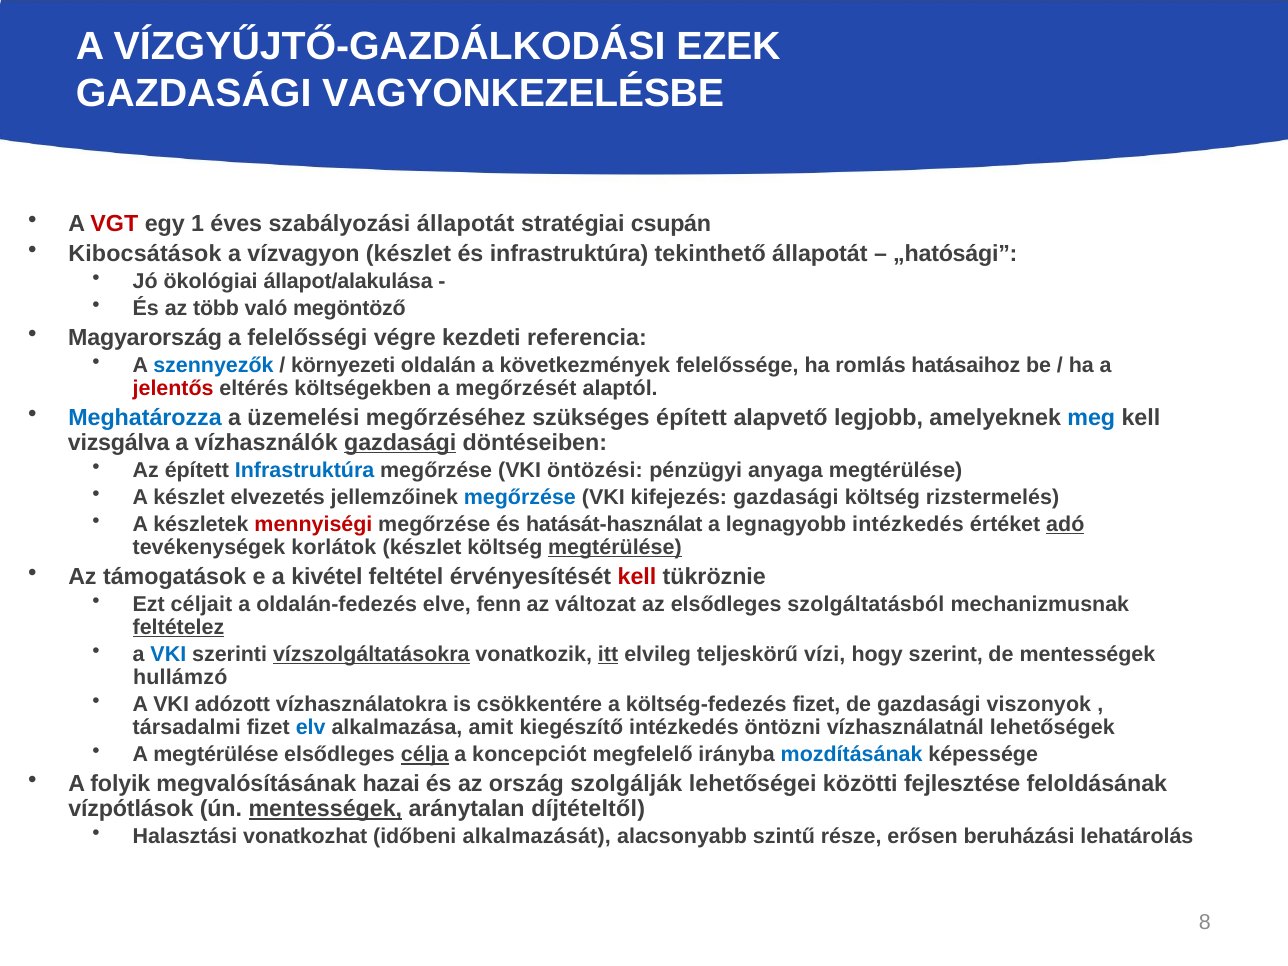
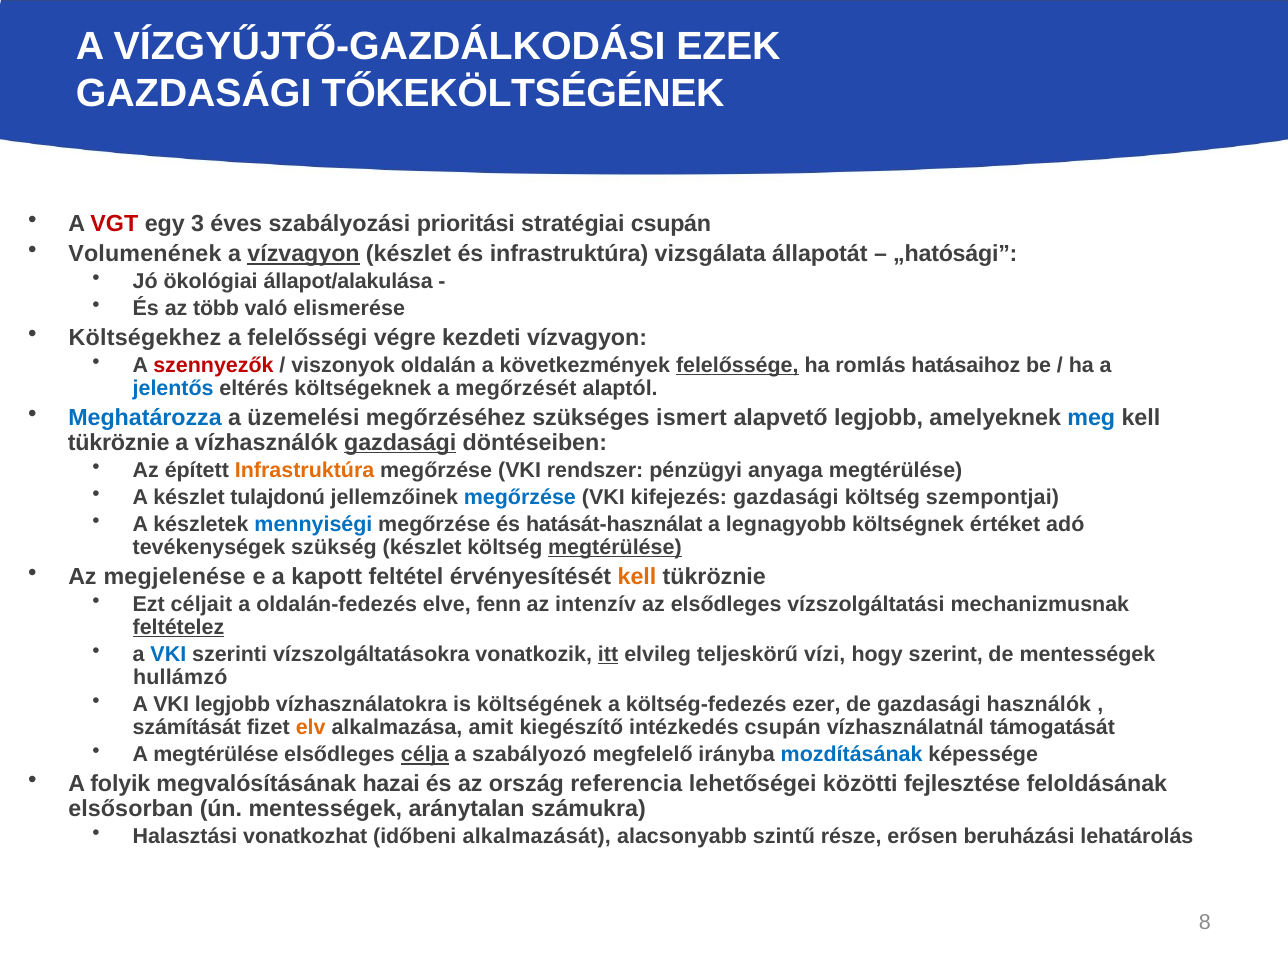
VAGYONKEZELÉSBE: VAGYONKEZELÉSBE -> TŐKEKÖLTSÉGÉNEK (523, 93)
1: 1 -> 3 (198, 224)
szabályozási állapotát: állapotát -> prioritási (466, 224)
Kibocsátások: Kibocsátások -> Volumenének (145, 254)
vízvagyon underline: none -> present (304, 254)
tekinthető: tekinthető -> vizsgálata (710, 254)
megöntöző: megöntöző -> elismerése (349, 309)
Magyarország: Magyarország -> Költségekhez (145, 338)
kezdeti referencia: referencia -> vízvagyon (587, 338)
szennyezők colour: blue -> red (213, 365)
környezeti: környezeti -> viszonyok (343, 365)
felelőssége underline: none -> present (737, 365)
jelentős colour: red -> blue (173, 389)
költségekben: költségekben -> költségeknek (363, 389)
szükséges épített: épített -> ismert (692, 417)
vizsgálva: vizsgálva -> tükröznie (119, 443)
Infrastruktúra colour: blue -> orange (305, 470)
öntözési: öntözési -> rendszer (595, 470)
elvezetés: elvezetés -> tulajdonú (278, 497)
rizstermelés: rizstermelés -> szempontjai (993, 497)
mennyiségi colour: red -> blue (313, 524)
legnagyobb intézkedés: intézkedés -> költségnek (908, 524)
adó underline: present -> none (1065, 524)
korlátok: korlátok -> szükség (334, 548)
támogatások: támogatások -> megjelenése (175, 576)
kivétel: kivétel -> kapott (327, 576)
kell colour: red -> orange (637, 576)
változat: változat -> intenzív (596, 604)
szolgáltatásból: szolgáltatásból -> vízszolgáltatási (866, 604)
vízszolgáltatásokra underline: present -> none (371, 654)
VKI adózott: adózott -> legjobb (232, 705)
csökkentére: csökkentére -> költségének (539, 705)
költség-fedezés fizet: fizet -> ezer (816, 705)
viszonyok: viszonyok -> használók (1039, 705)
társadalmi: társadalmi -> számítását (187, 728)
elv colour: blue -> orange (311, 728)
intézkedés öntözni: öntözni -> csupán (783, 728)
lehetőségek: lehetőségek -> támogatását (1052, 728)
koncepciót: koncepciót -> szabályozó (529, 755)
szolgálják: szolgálják -> referencia (626, 784)
vízpótlások: vízpótlások -> elsősorban (131, 809)
mentességek underline: present -> none (325, 809)
díjtételtől: díjtételtől -> számukra (588, 809)
